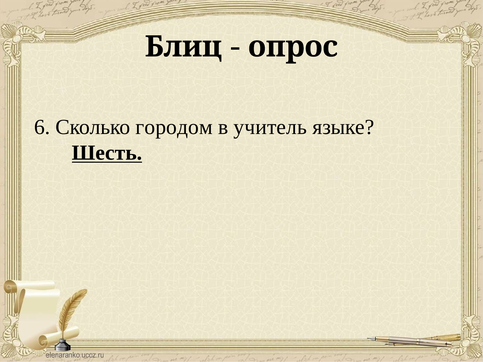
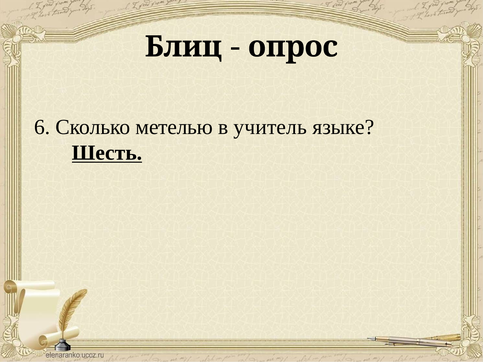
городом: городом -> метелью (174, 127)
